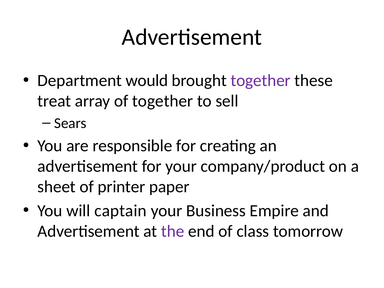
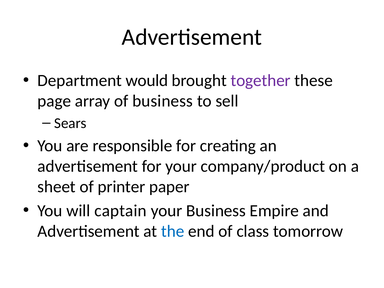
treat: treat -> page (54, 101)
of together: together -> business (163, 101)
the colour: purple -> blue (173, 231)
